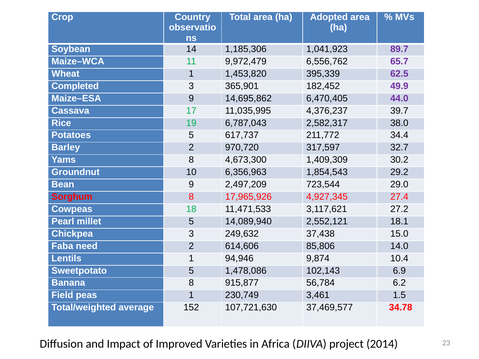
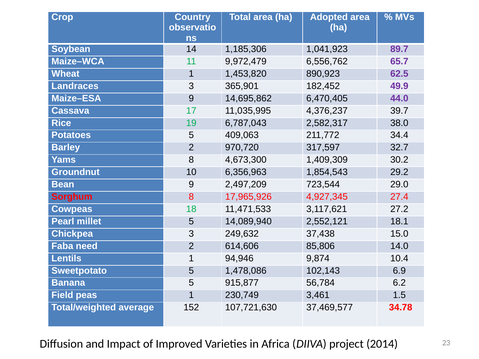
395,339: 395,339 -> 890,923 (323, 74)
Completed: Completed -> Landraces (75, 86)
617,737: 617,737 -> 409,063 (242, 135)
Banana 8: 8 -> 5 (191, 283)
